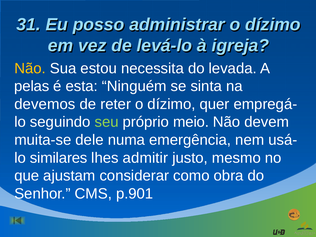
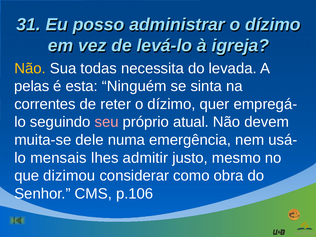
estou: estou -> todas (99, 68)
devemos: devemos -> correntes (45, 104)
seu colour: light green -> pink (107, 122)
meio: meio -> atual (191, 122)
similares: similares -> mensais (58, 158)
ajustam: ajustam -> dizimou (69, 176)
p.901: p.901 -> p.106 (135, 194)
